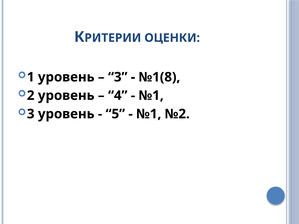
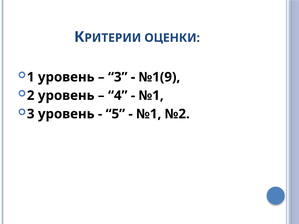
№1(8: №1(8 -> №1(9 (159, 77)
